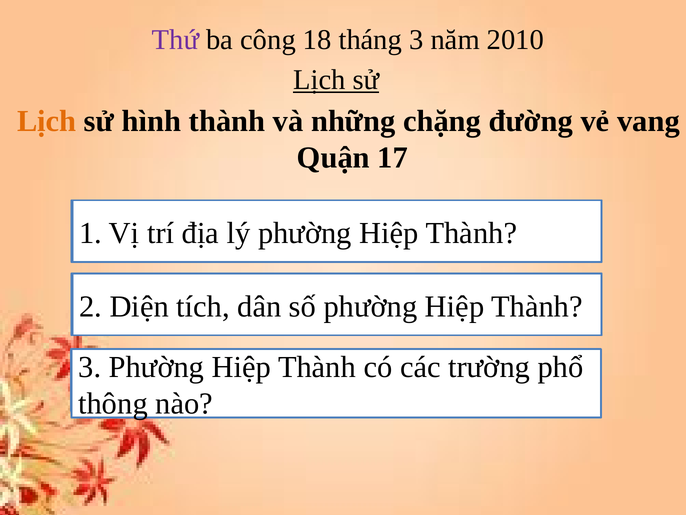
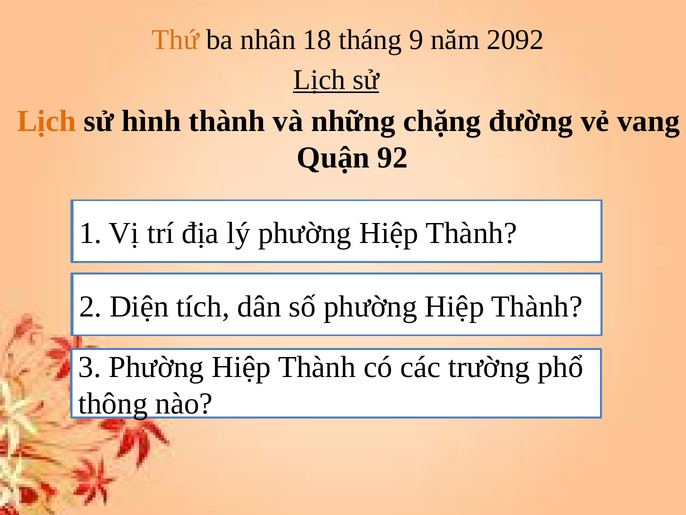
Thứ colour: purple -> orange (175, 40)
công: công -> nhân (268, 40)
tháng 3: 3 -> 9 (416, 40)
2010: 2010 -> 2092 (515, 40)
17: 17 -> 92 (393, 158)
